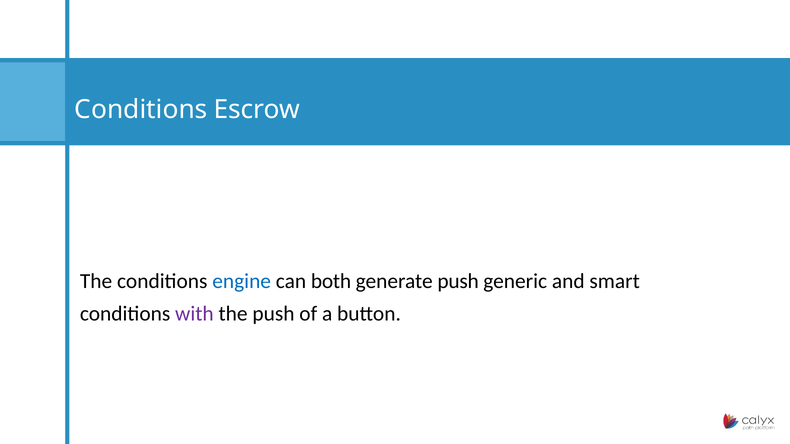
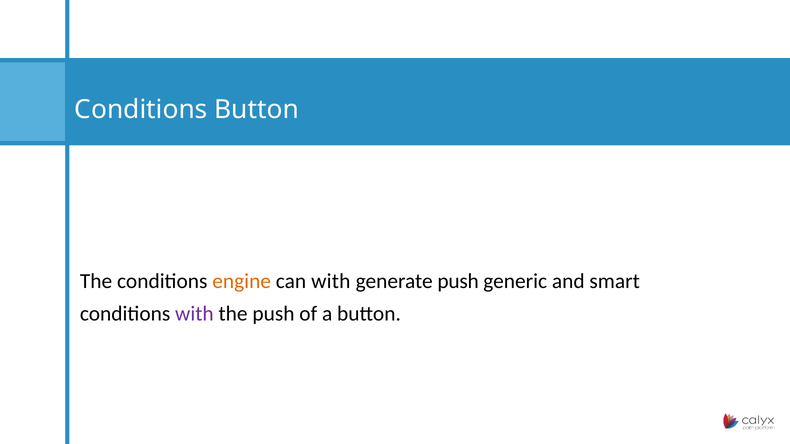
Conditions Escrow: Escrow -> Button (257, 110)
engine colour: blue -> orange (242, 282)
can both: both -> with (331, 282)
